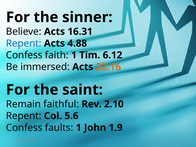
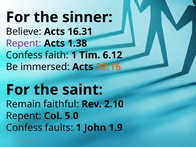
Repent colour: blue -> purple (24, 43)
4.88: 4.88 -> 1.38 (77, 43)
5.6: 5.6 -> 5.0 (72, 116)
